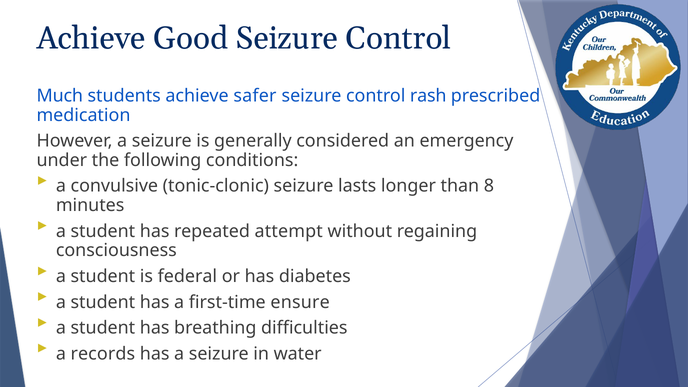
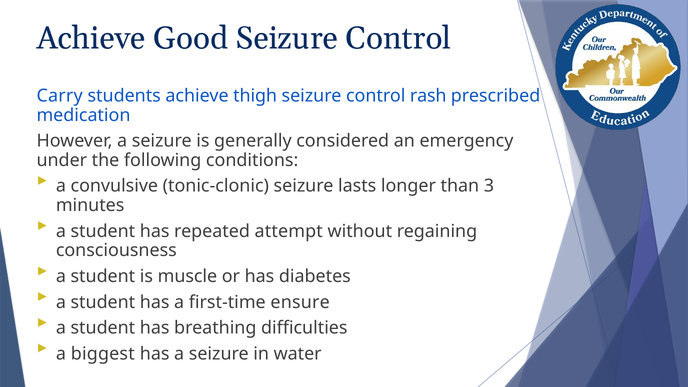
Much: Much -> Carry (60, 96)
safer: safer -> thigh (255, 96)
8: 8 -> 3 (489, 186)
federal: federal -> muscle (187, 276)
records: records -> biggest (103, 354)
